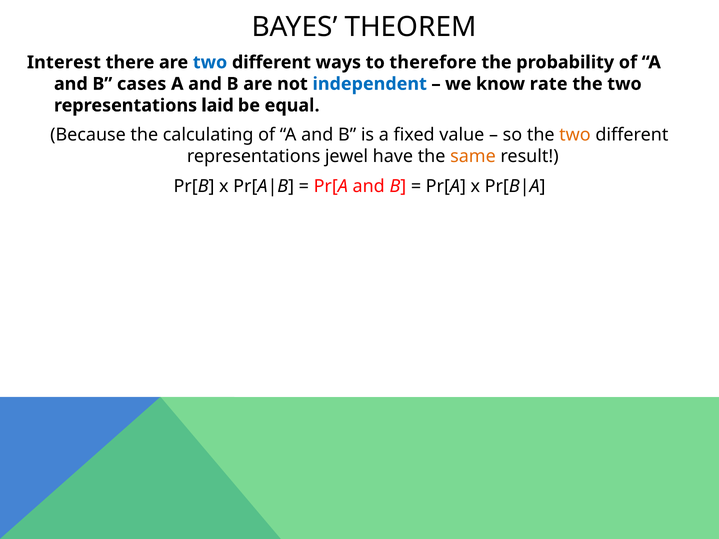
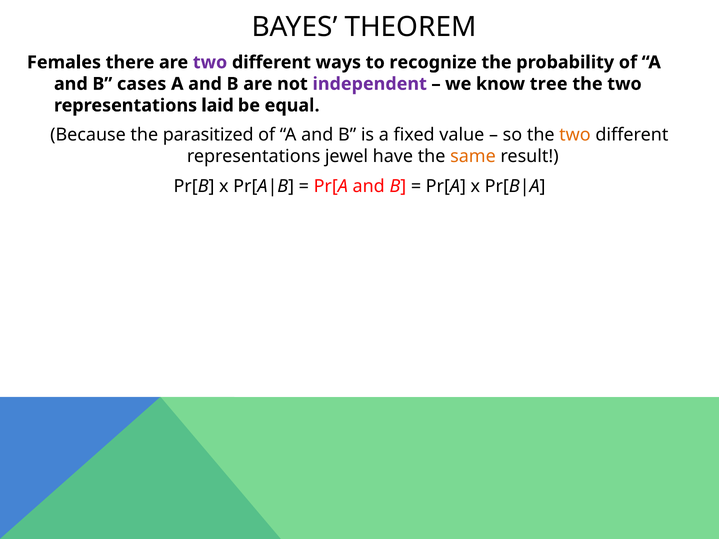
Interest: Interest -> Females (64, 62)
two colour: blue -> purple (210, 62)
therefore: therefore -> recognize (433, 62)
independent colour: blue -> purple (370, 84)
rate: rate -> tree (549, 84)
calculating: calculating -> parasitized (208, 135)
